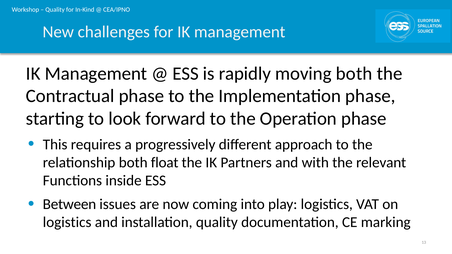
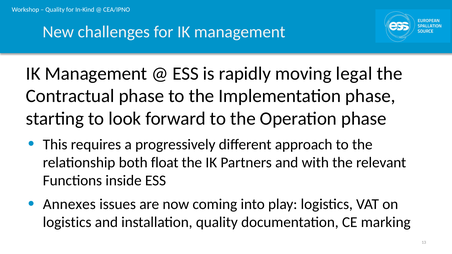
moving both: both -> legal (354, 74)
Between: Between -> Annexes (69, 204)
